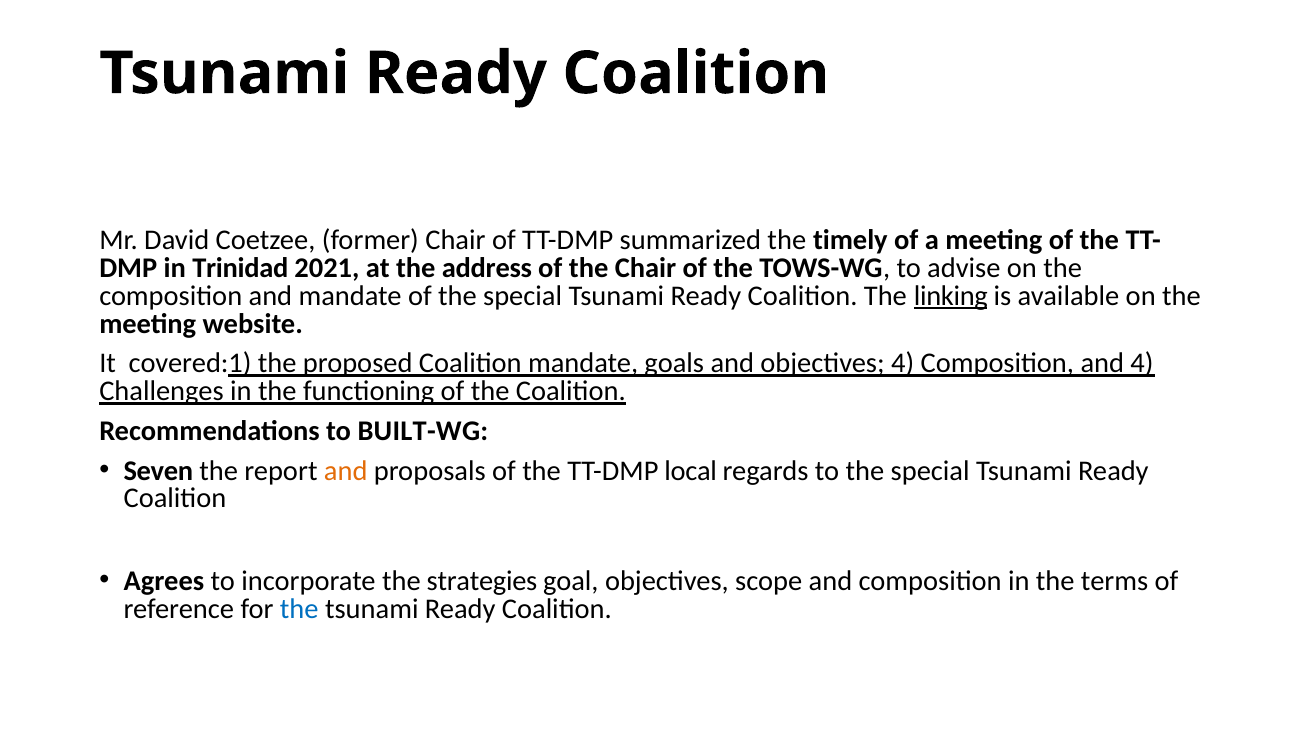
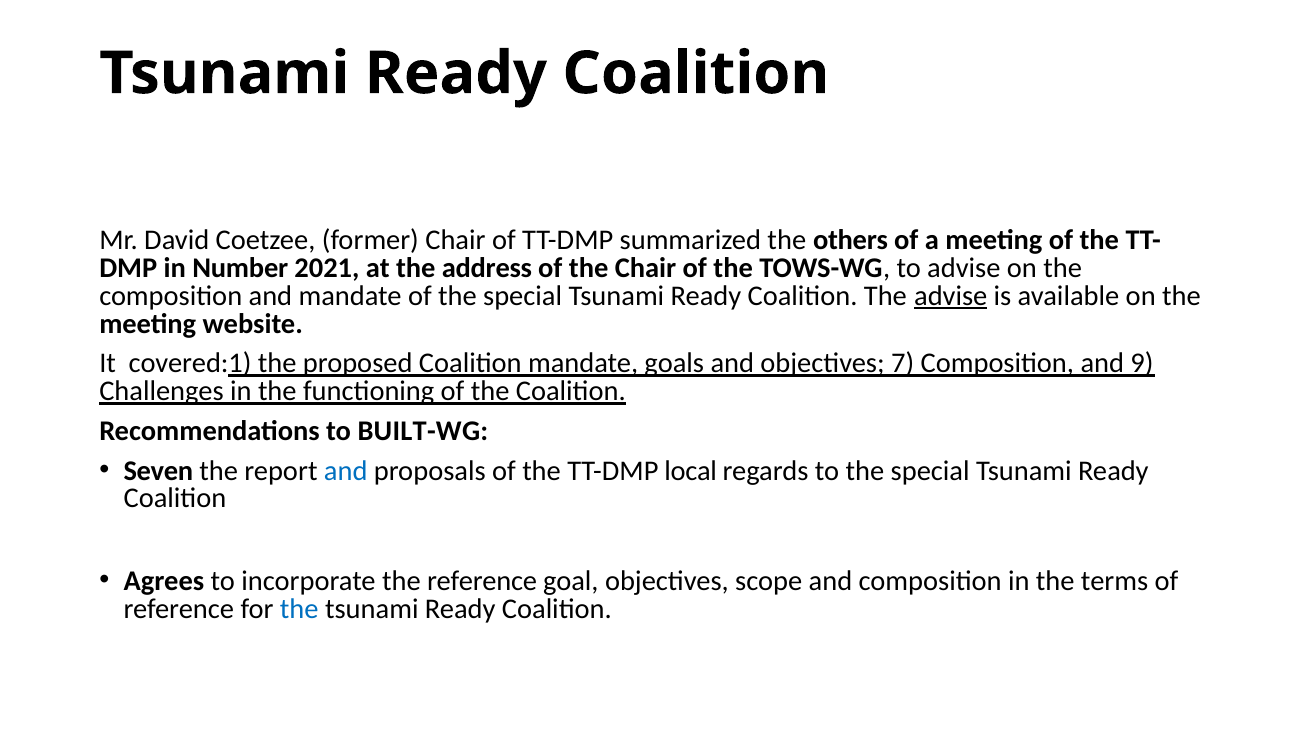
timely: timely -> others (851, 240)
Trinidad: Trinidad -> Number (240, 268)
The linking: linking -> advise (951, 296)
objectives 4: 4 -> 7 (903, 364)
and 4: 4 -> 9 (1142, 364)
and colour: orange -> blue (346, 471)
the strategies: strategies -> reference (482, 582)
